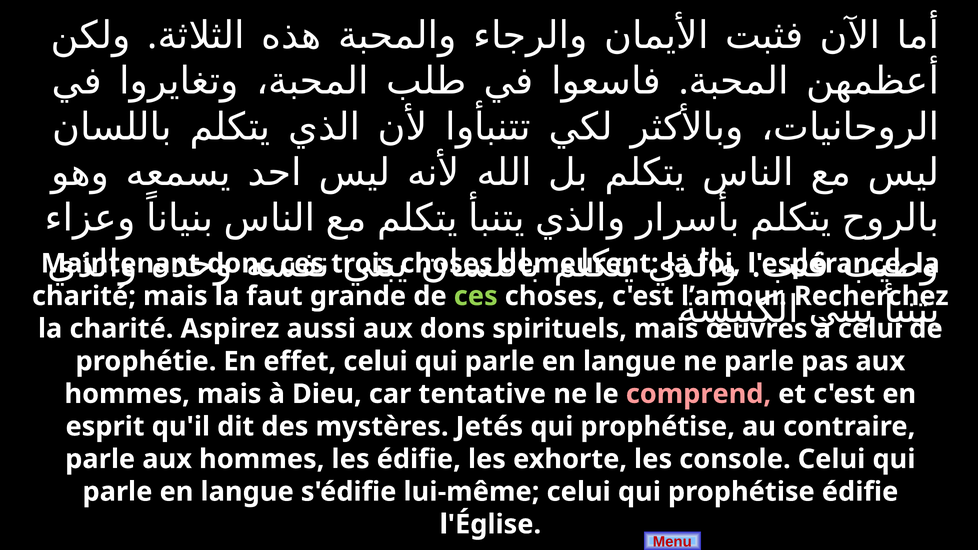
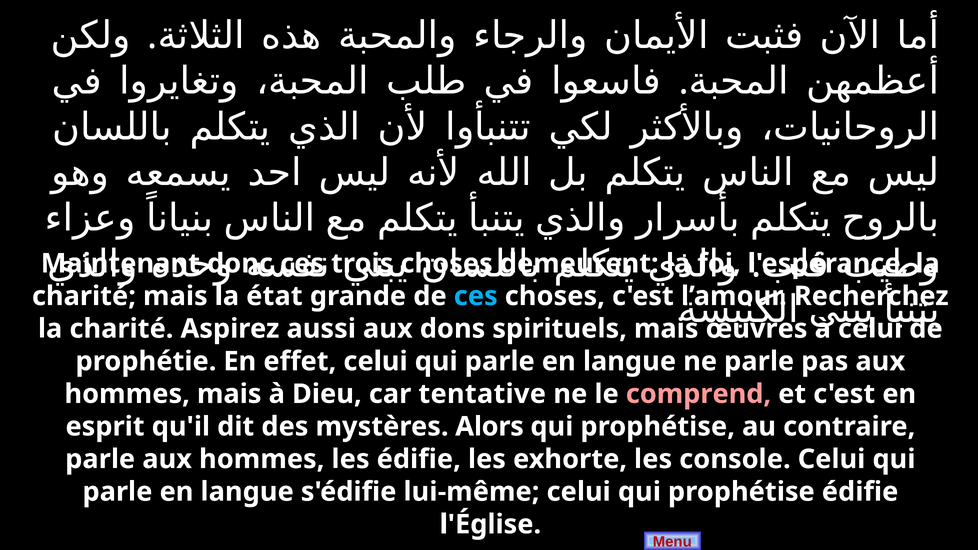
faut: faut -> état (274, 296)
ces colour: light green -> light blue (476, 296)
Jetés: Jetés -> Alors (490, 427)
